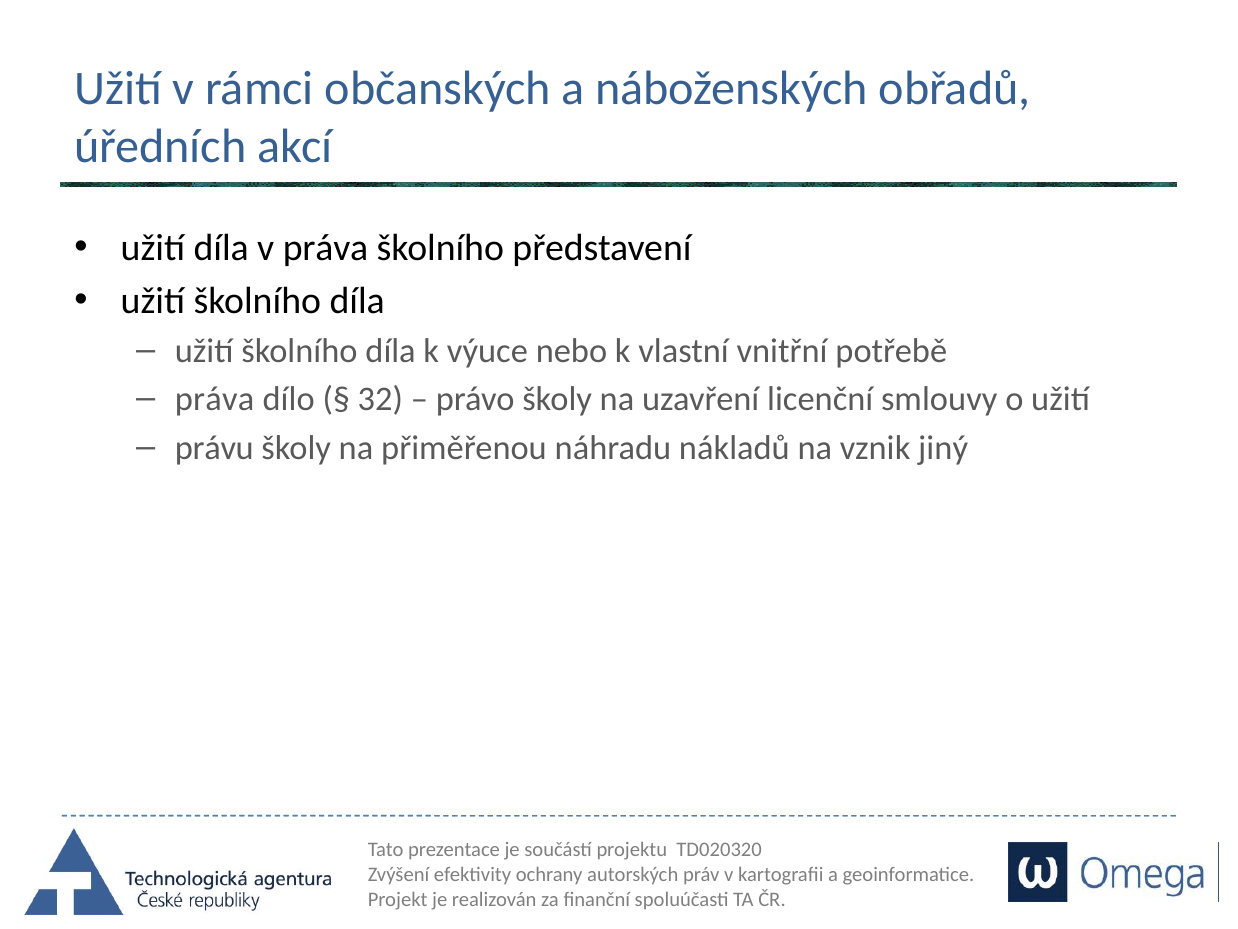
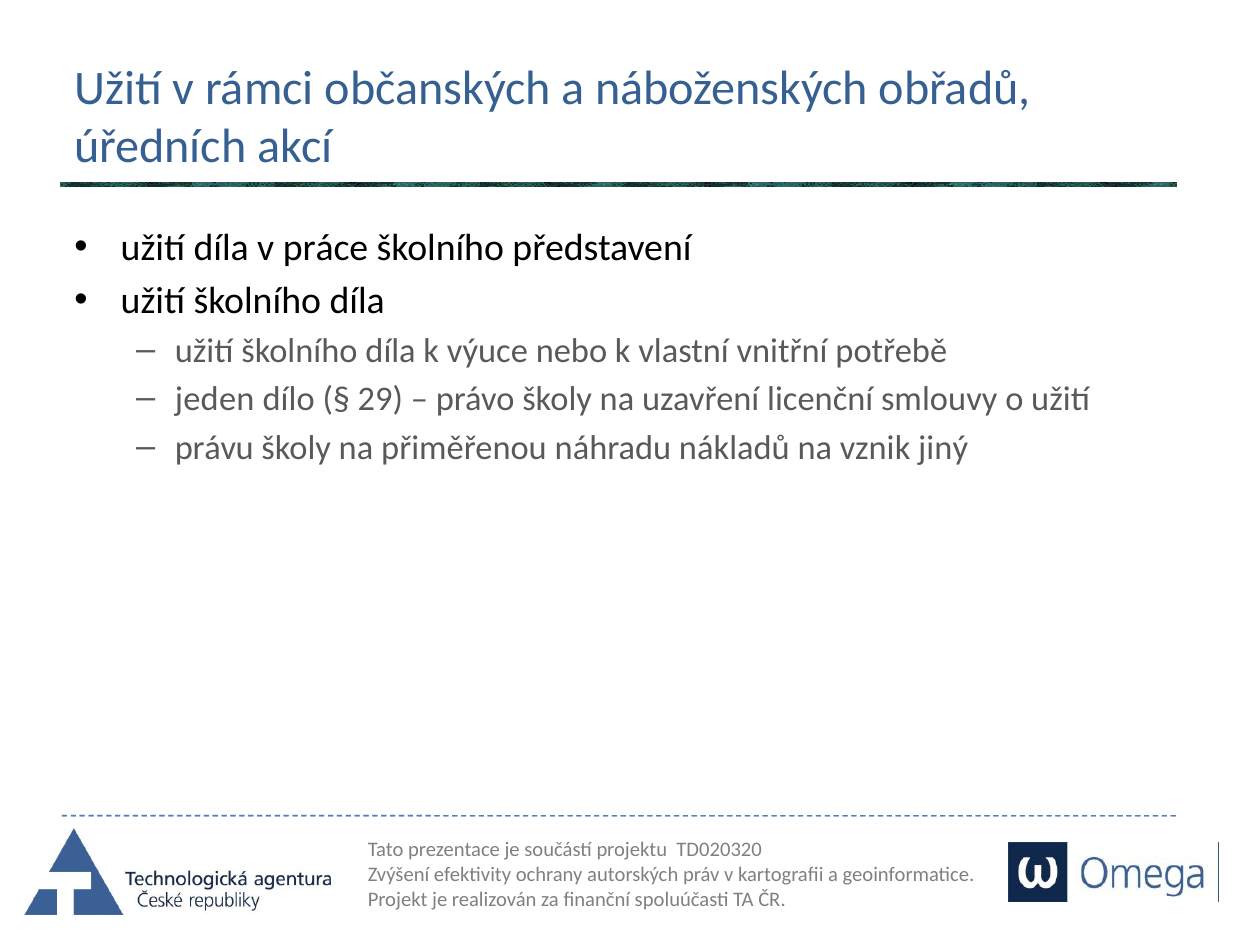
v práva: práva -> práce (326, 248)
práva: práva -> jeden (215, 399)
32: 32 -> 29 (380, 399)
